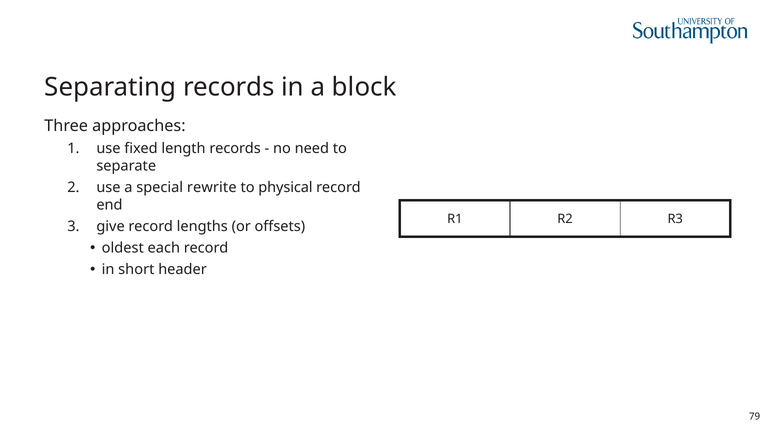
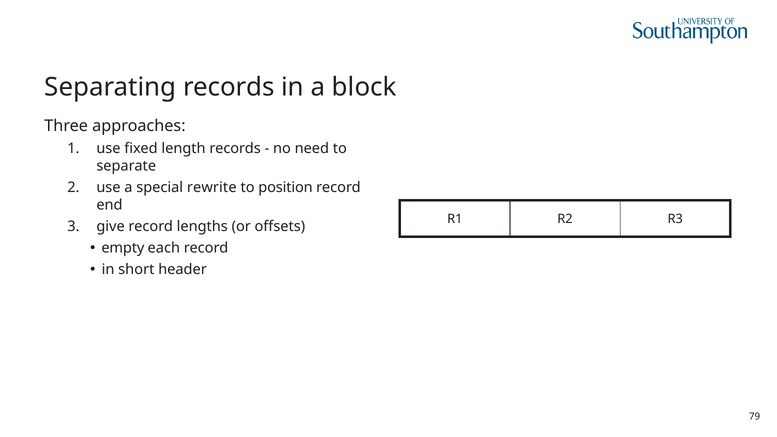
physical: physical -> position (286, 188)
oldest: oldest -> empty (123, 248)
